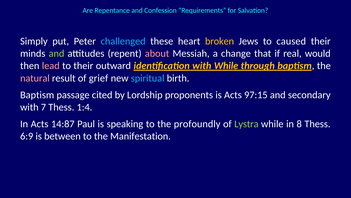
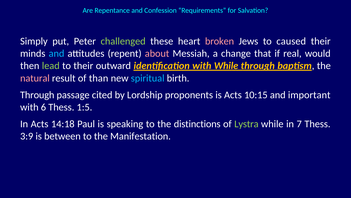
challenged colour: light blue -> light green (123, 41)
broken colour: yellow -> pink (220, 41)
and colour: light green -> light blue (57, 53)
lead colour: pink -> light green (51, 66)
grief: grief -> than (99, 78)
Baptism: Baptism -> Through (37, 95)
97:15: 97:15 -> 10:15 (256, 95)
secondary: secondary -> important (309, 95)
7: 7 -> 6 (43, 107)
1:4: 1:4 -> 1:5 (84, 107)
14:87: 14:87 -> 14:18 (63, 124)
profoundly: profoundly -> distinctions (197, 124)
8: 8 -> 7 (299, 124)
6:9: 6:9 -> 3:9 (27, 136)
